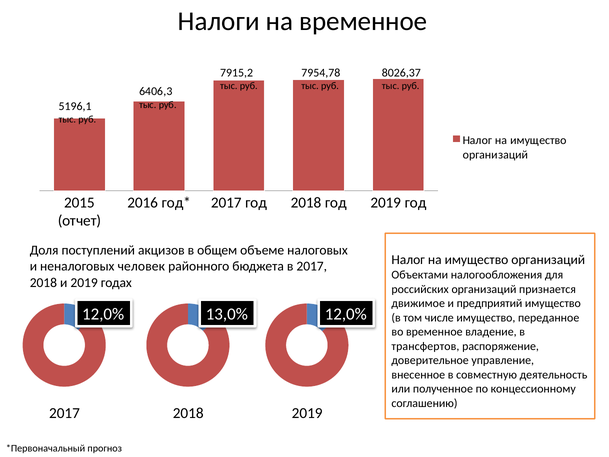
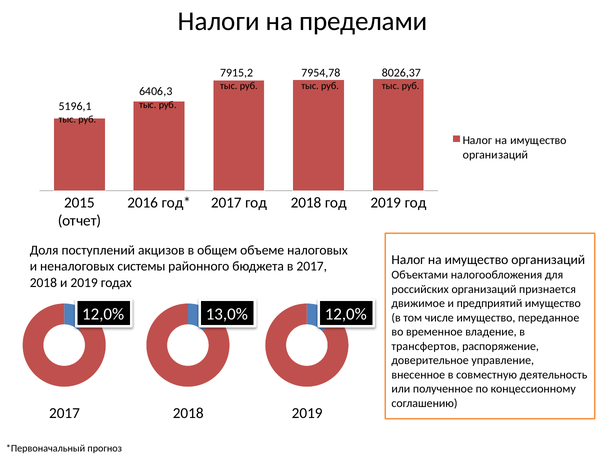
на временное: временное -> пределами (363, 21)
человек: человек -> системы (141, 266)
